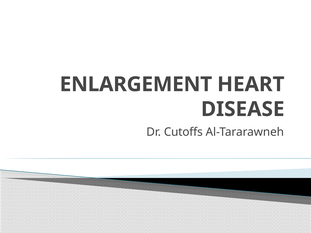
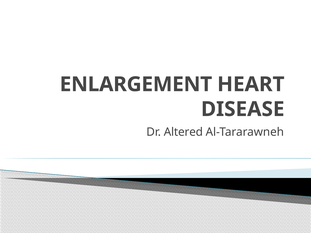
Cutoffs: Cutoffs -> Altered (183, 132)
